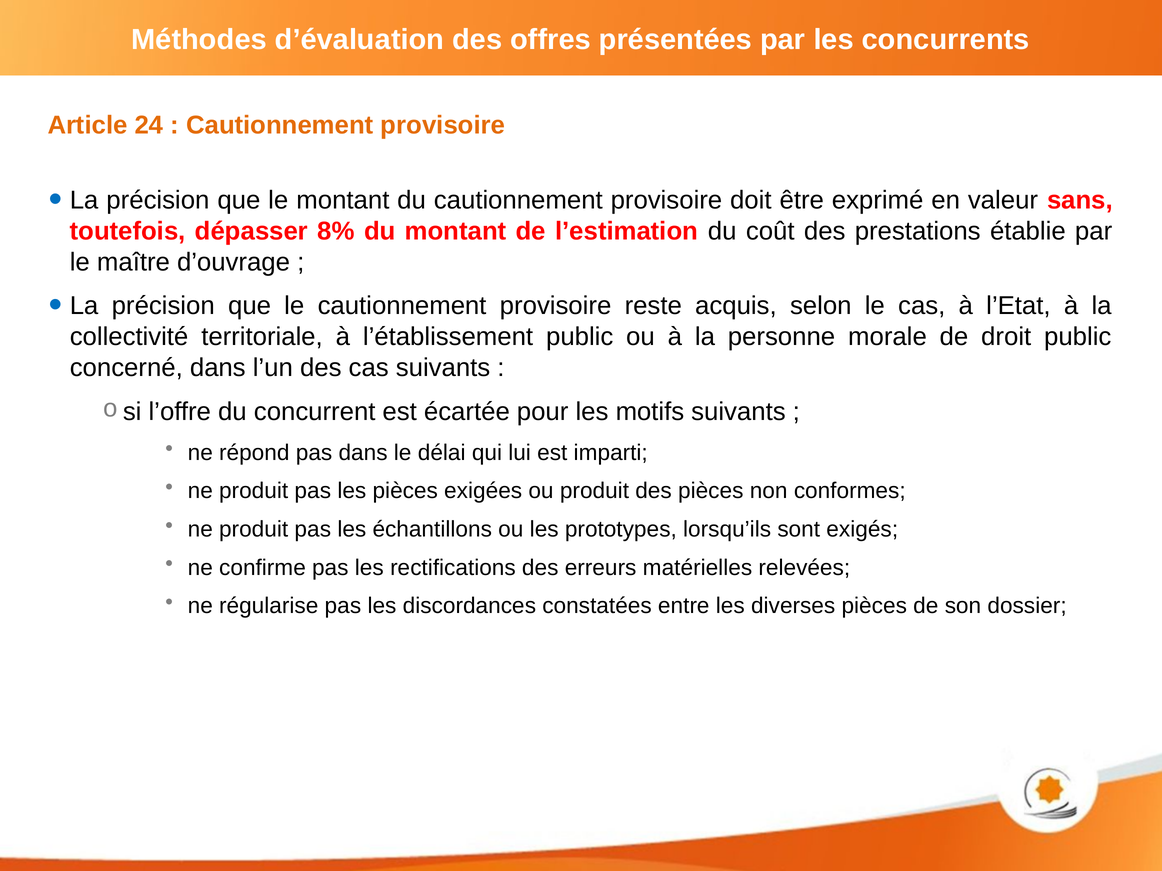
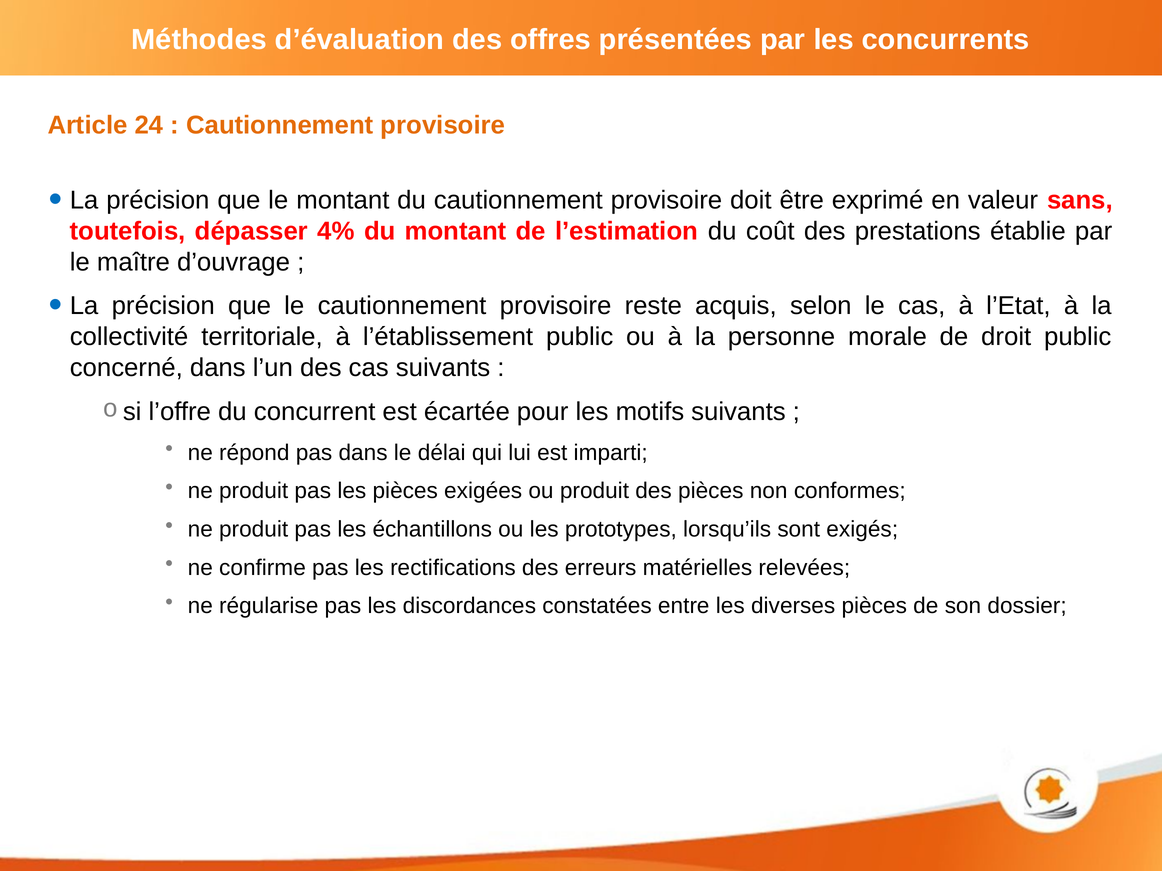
8%: 8% -> 4% (336, 231)
